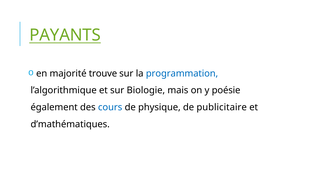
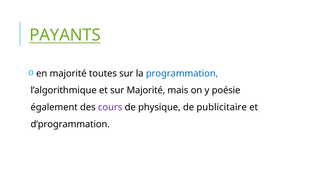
trouve: trouve -> toutes (103, 73)
sur Biologie: Biologie -> Majorité (146, 90)
cours colour: blue -> purple (110, 107)
d’mathématiques: d’mathématiques -> d’programmation (70, 124)
